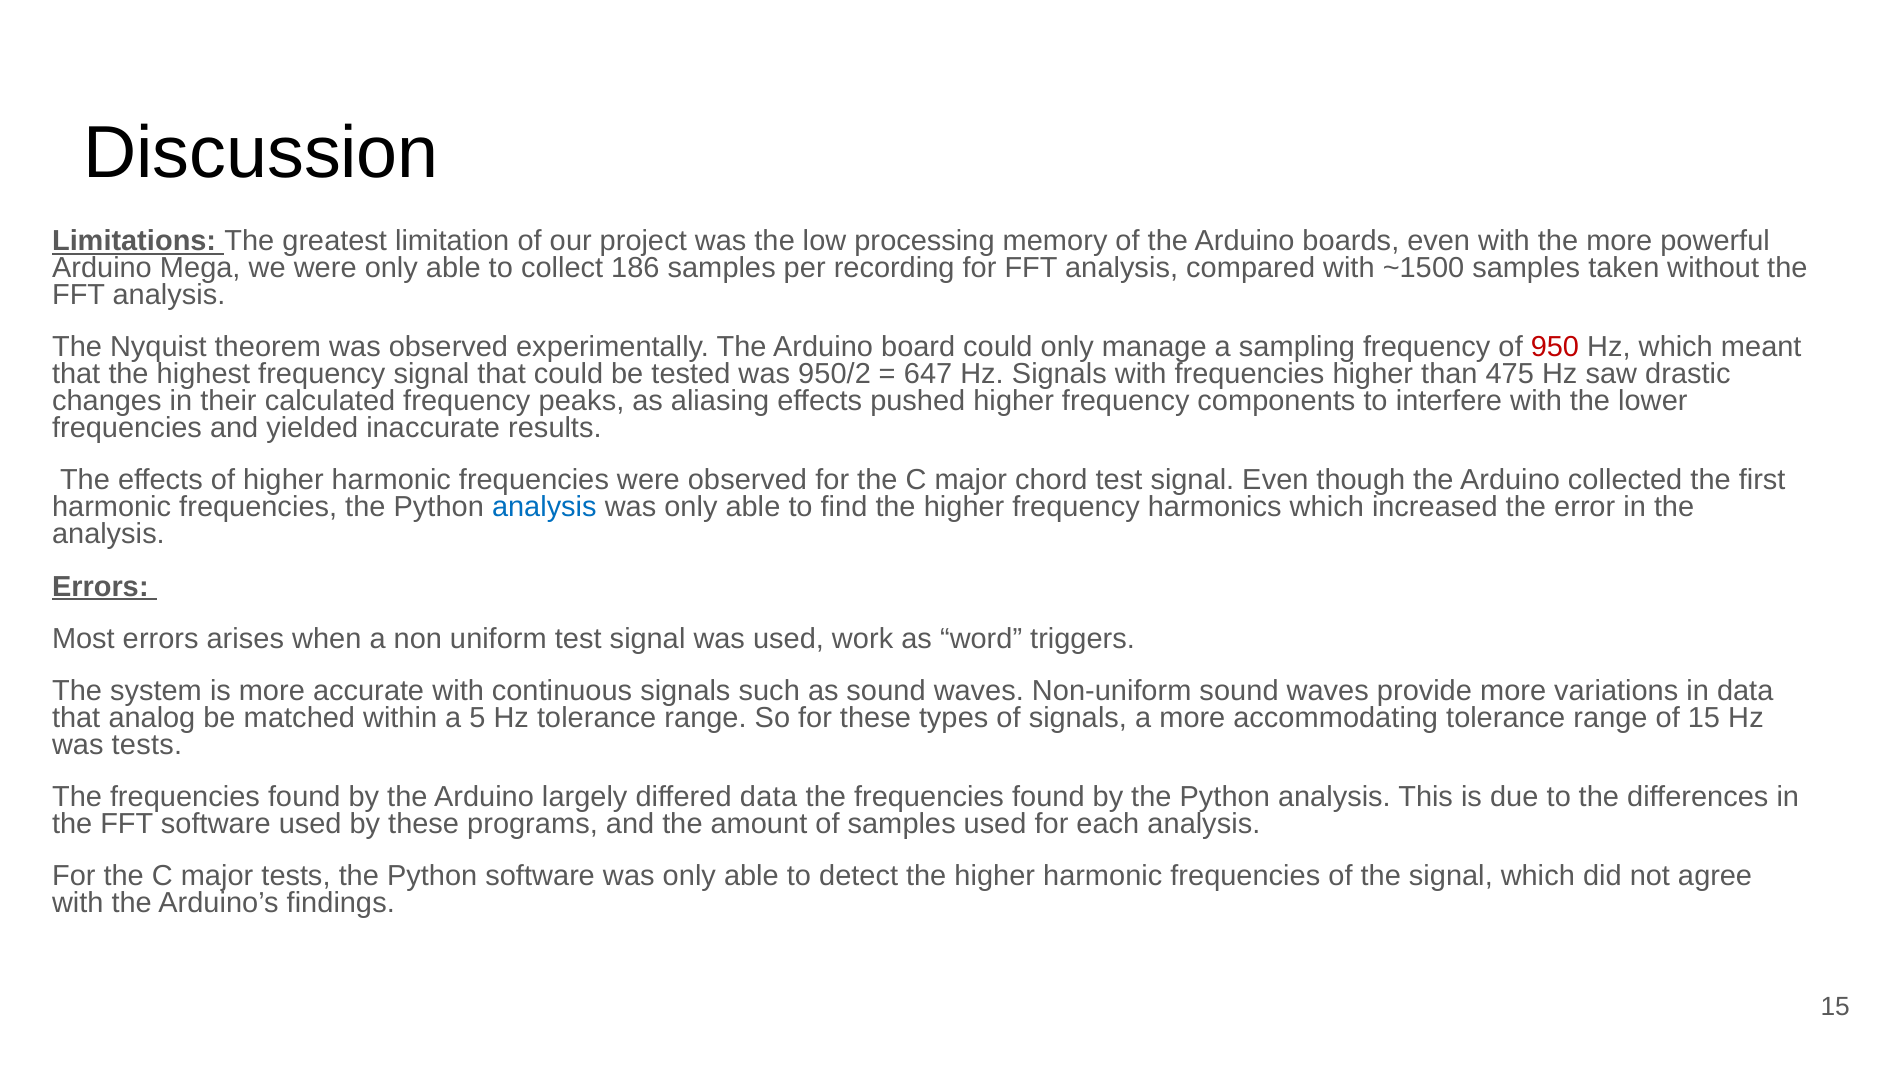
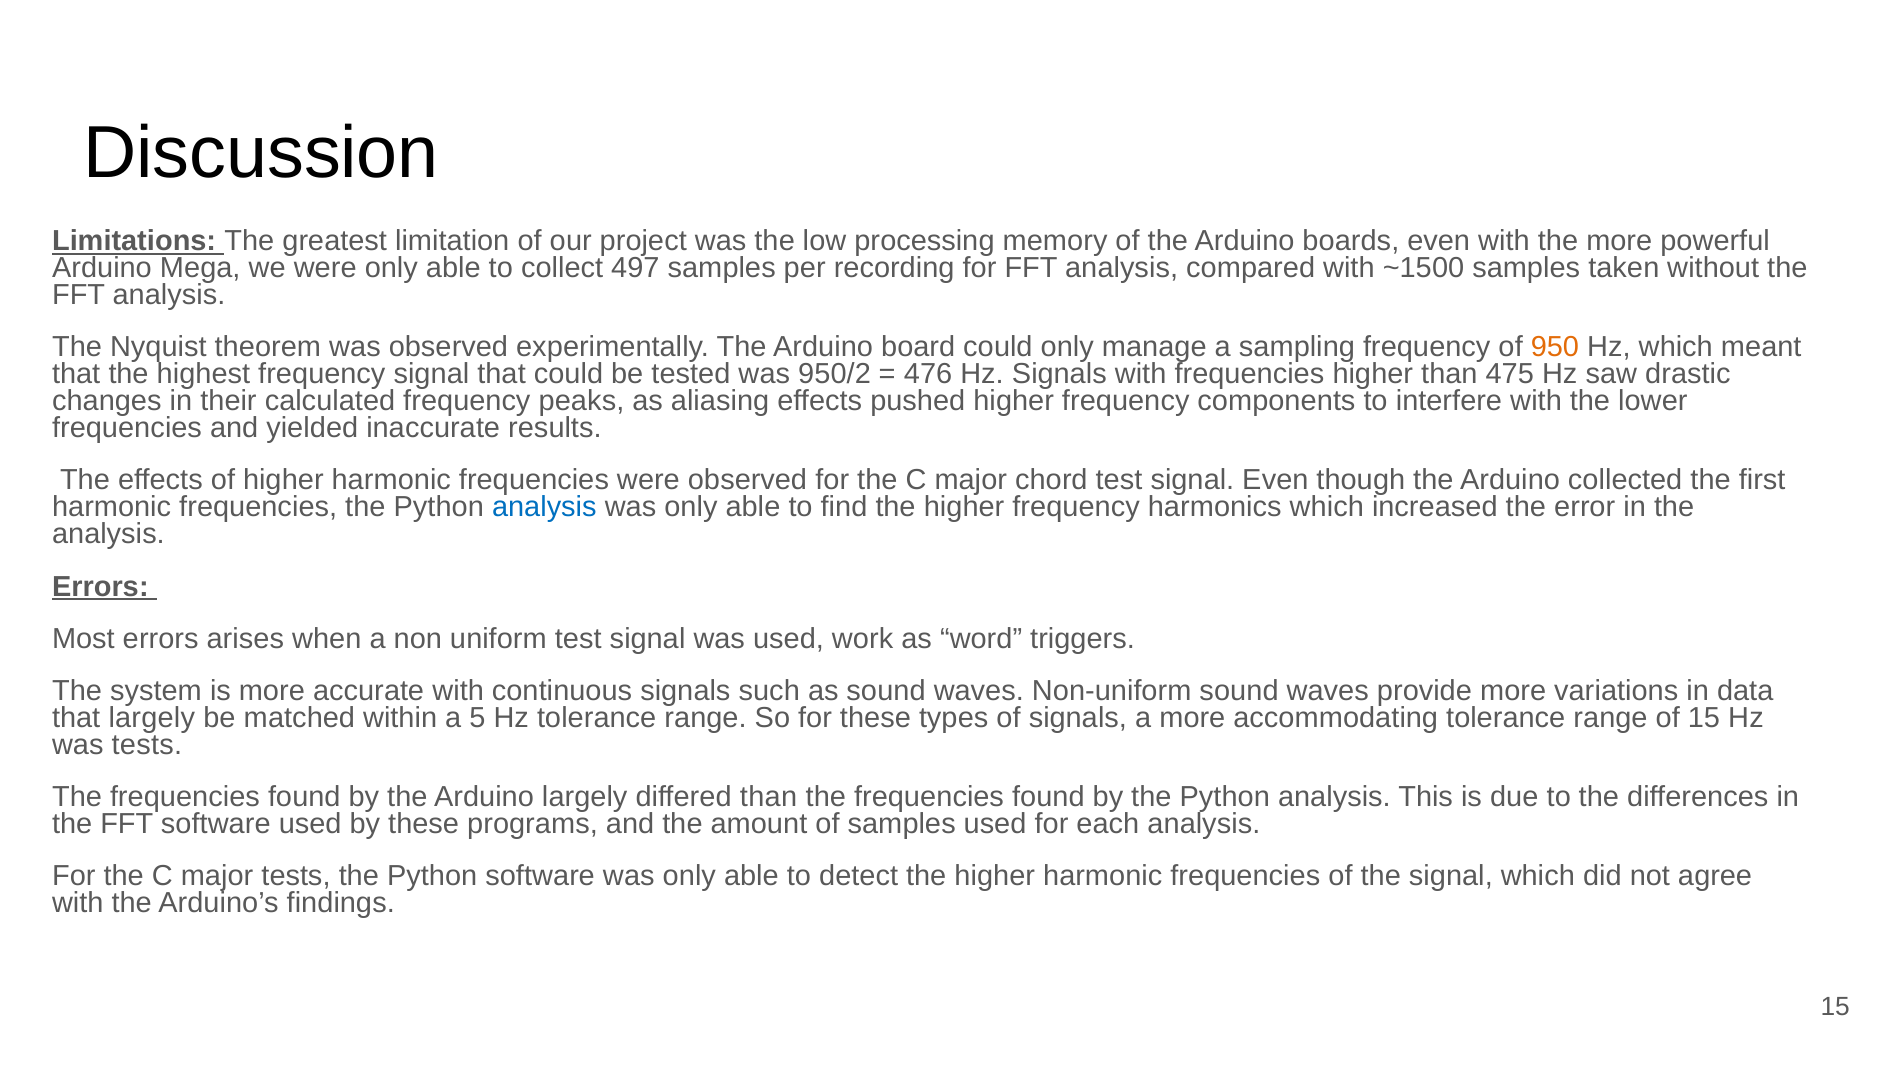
186: 186 -> 497 (635, 268)
950 colour: red -> orange (1555, 347)
647: 647 -> 476 (928, 374)
that analog: analog -> largely (152, 718)
differed data: data -> than (769, 797)
